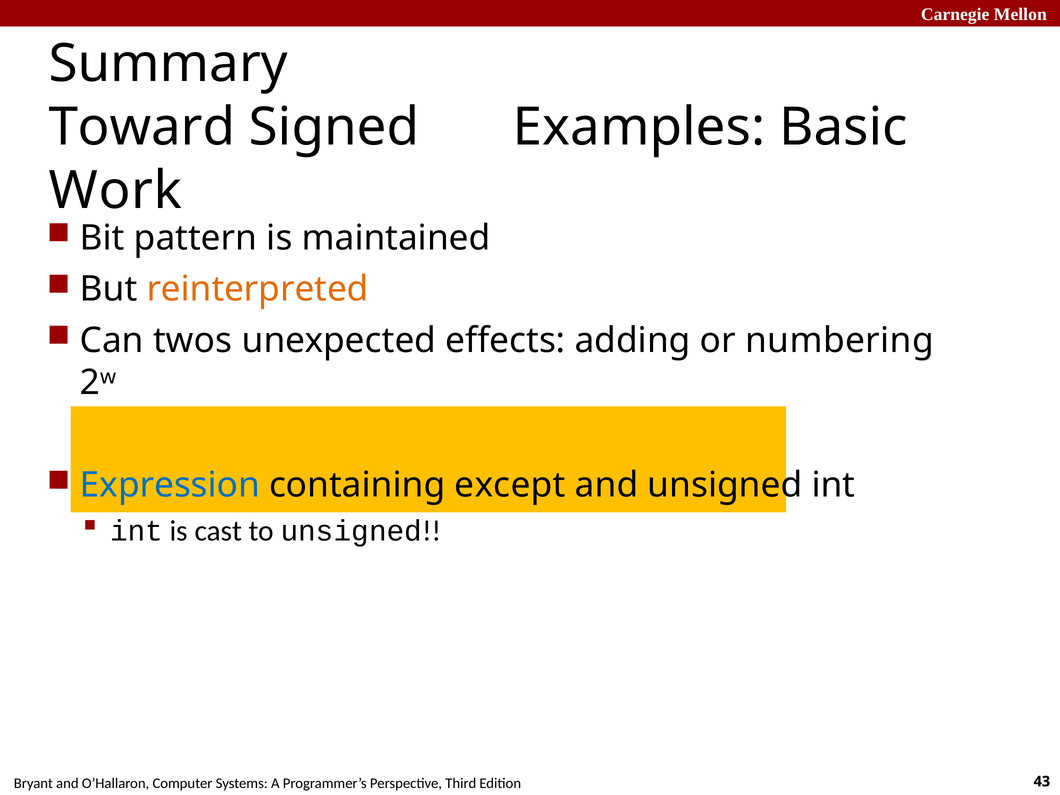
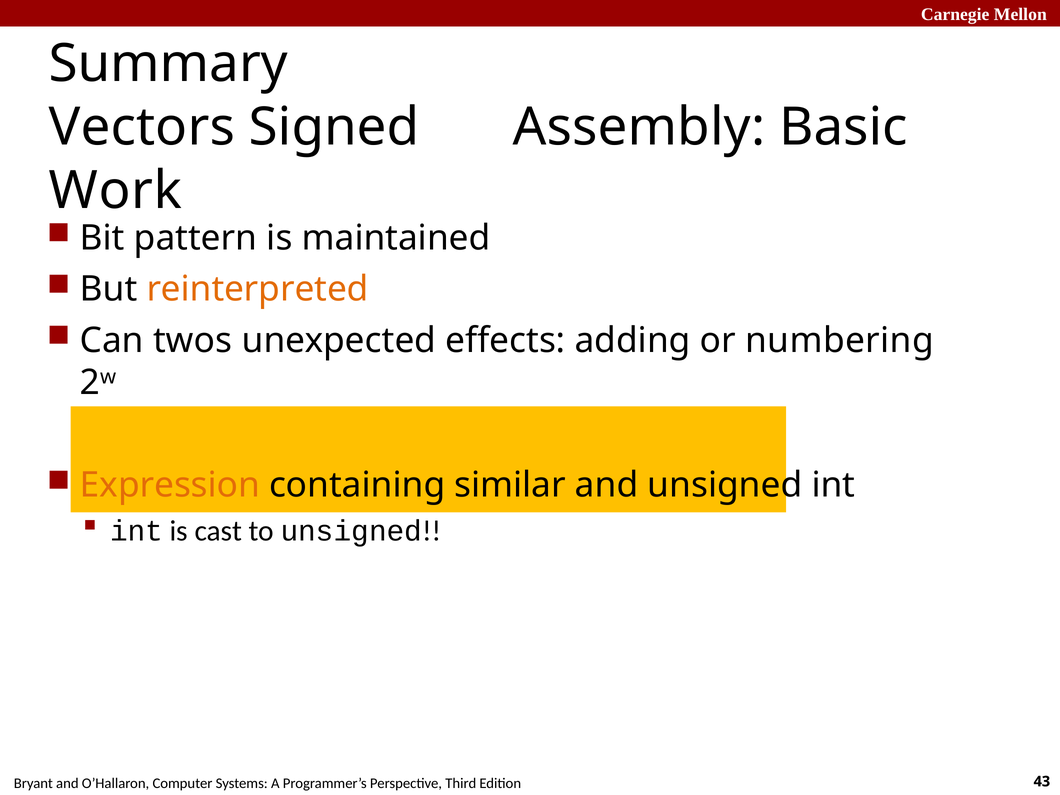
Toward: Toward -> Vectors (142, 127)
Examples: Examples -> Assembly (639, 127)
Expression colour: blue -> orange (170, 485)
except: except -> similar (510, 485)
